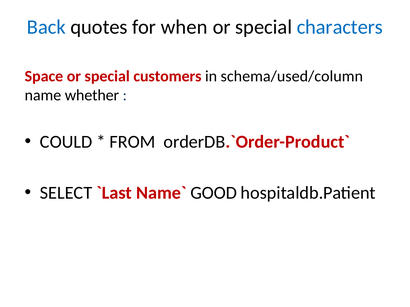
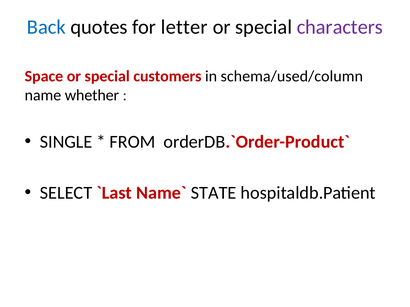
when: when -> letter (184, 27)
characters colour: blue -> purple (340, 27)
COULD: COULD -> SINGLE (66, 142)
GOOD: GOOD -> STATE (214, 193)
